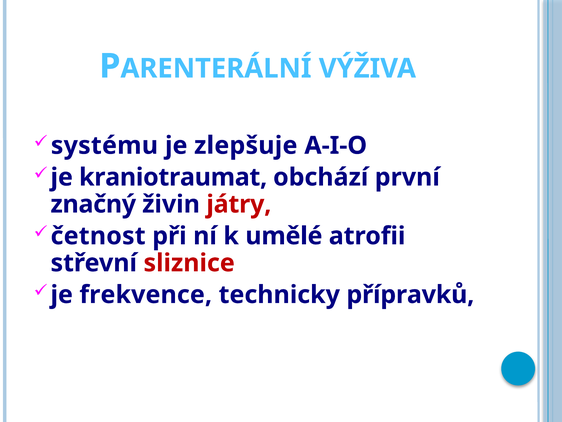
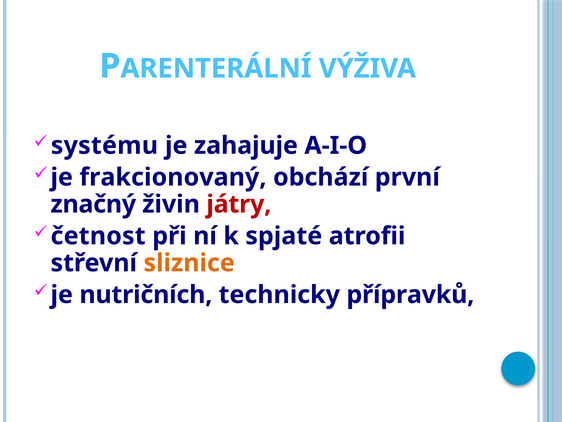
zlepšuje: zlepšuje -> zahajuje (246, 145)
kraniotraumat: kraniotraumat -> frakcionovaný (173, 177)
umělé: umělé -> spjaté (284, 236)
sliznice colour: red -> orange (189, 263)
frekvence: frekvence -> nutričních (146, 294)
